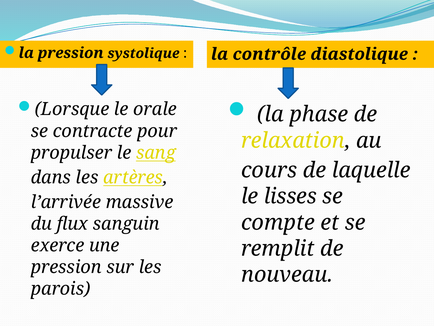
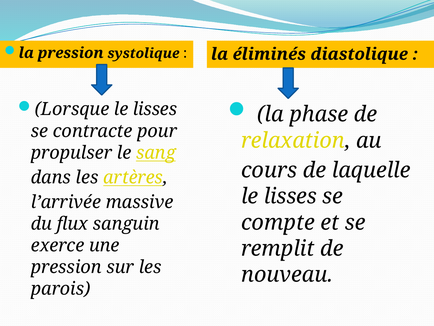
contrôle: contrôle -> éliminés (269, 54)
Lorsque le orale: orale -> lisses (155, 109)
